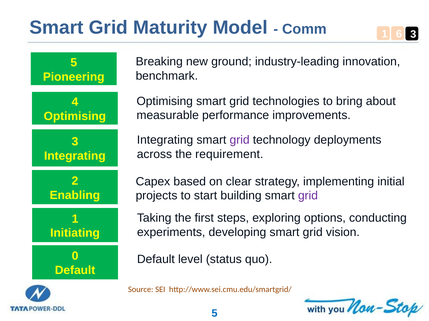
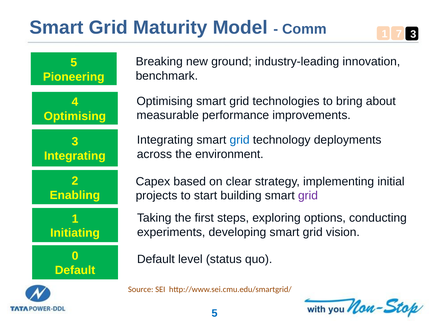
6: 6 -> 7 (399, 34)
grid colour: purple -> blue (240, 140)
requirement: requirement -> environment (229, 155)
